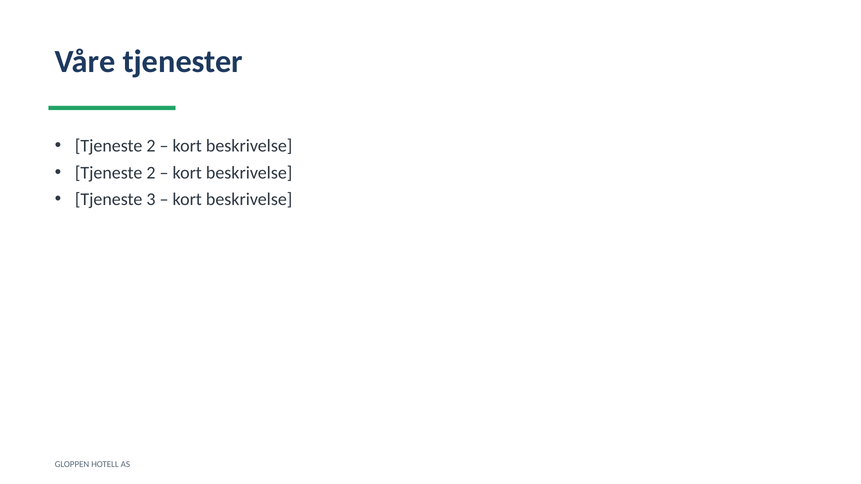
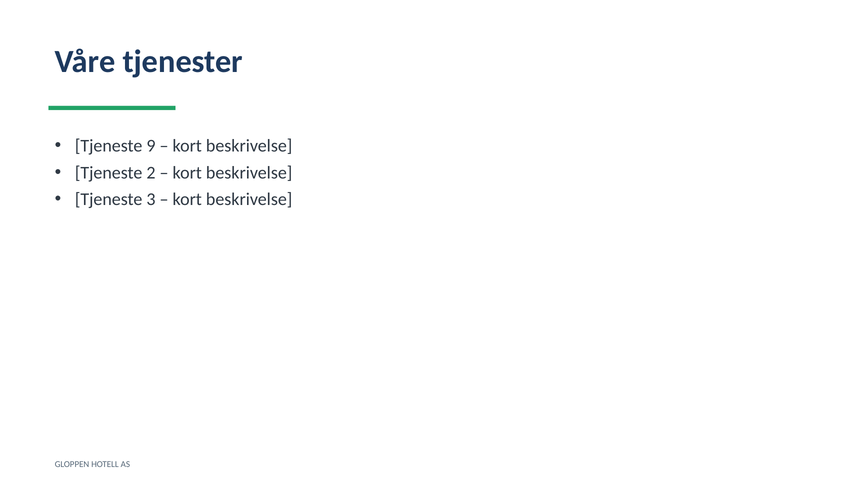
2: 2 -> 9 (151, 146)
